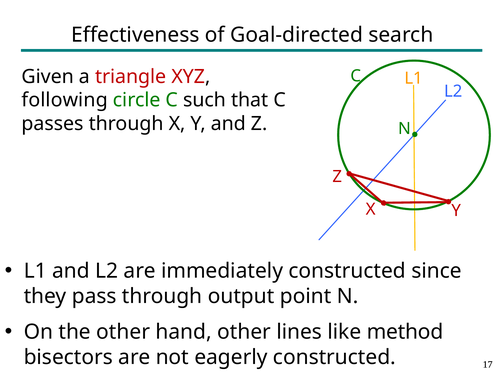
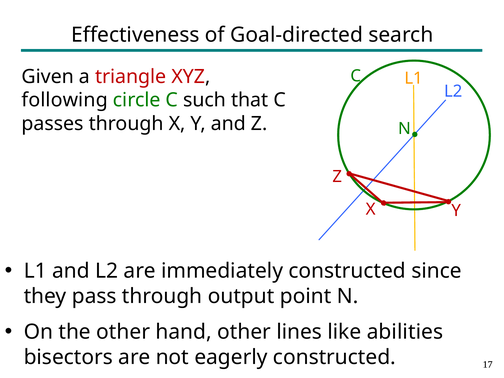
method: method -> abilities (405, 332)
